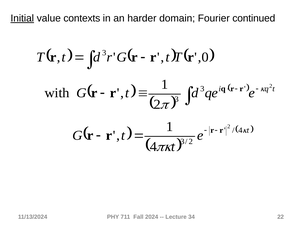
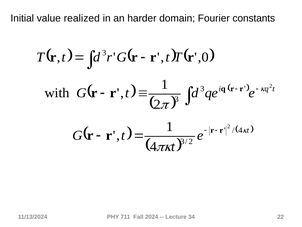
Initial underline: present -> none (22, 18)
contexts: contexts -> realized (82, 18)
continued: continued -> constants (254, 18)
